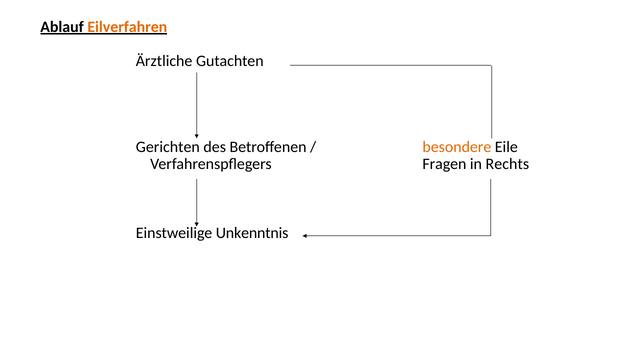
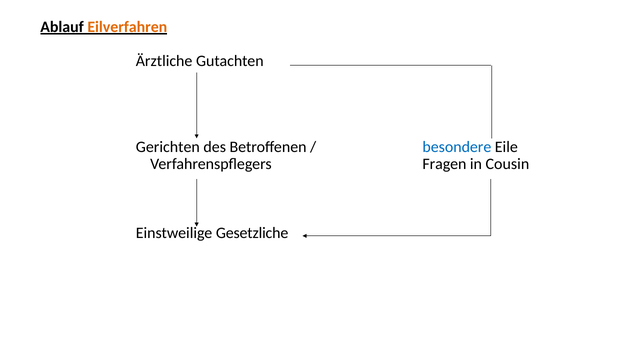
besondere colour: orange -> blue (457, 147)
Rechts: Rechts -> Cousin (507, 164)
Unkenntnis: Unkenntnis -> Gesetzliche (252, 233)
